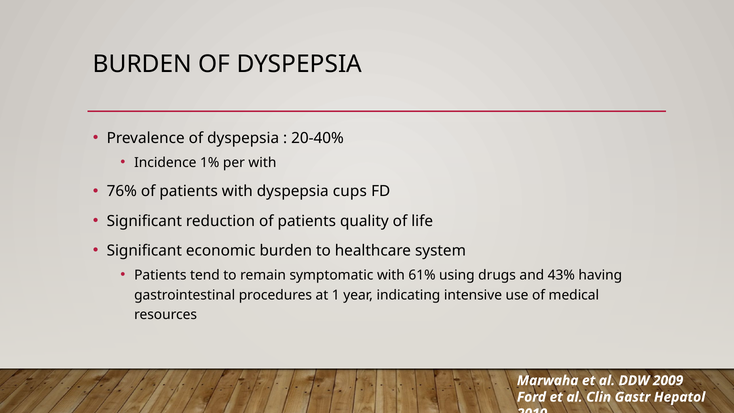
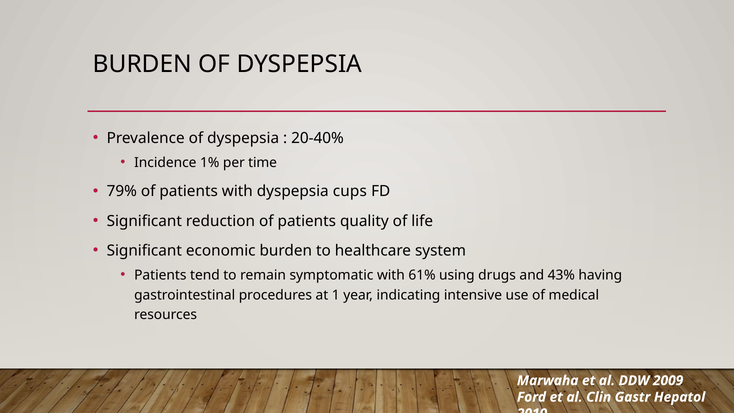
per with: with -> time (263, 162)
76%: 76% -> 79% (122, 191)
